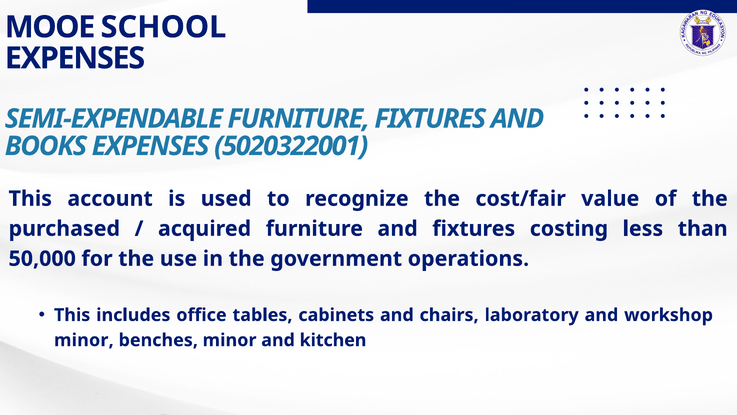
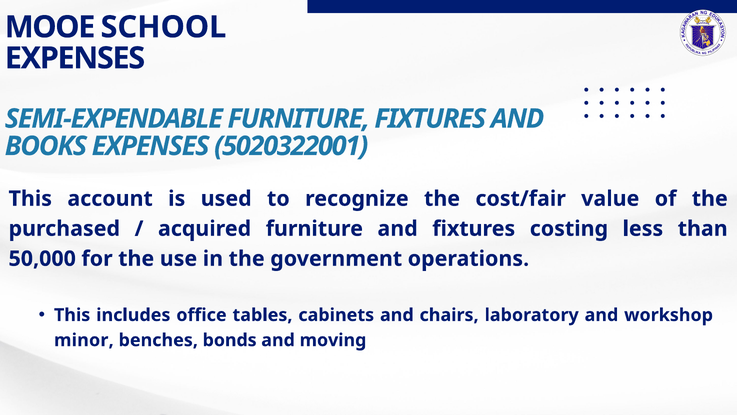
benches minor: minor -> bonds (230, 340)
kitchen: kitchen -> moving (333, 340)
